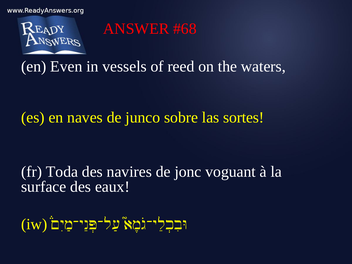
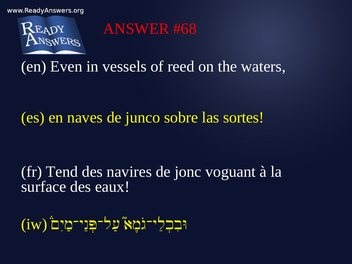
Toda: Toda -> Tend (62, 172)
